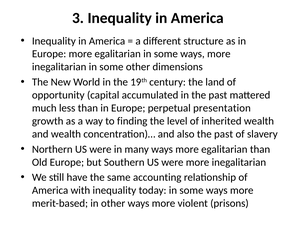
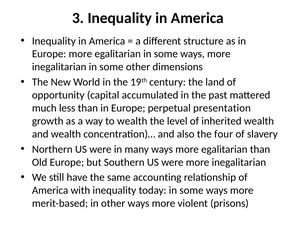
to finding: finding -> wealth (132, 121)
also the past: past -> four (224, 134)
